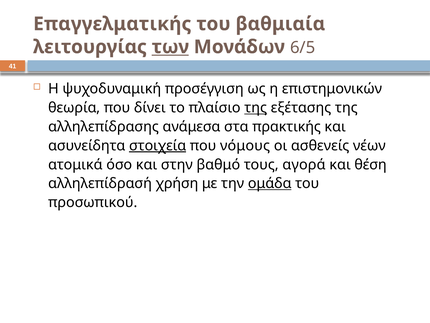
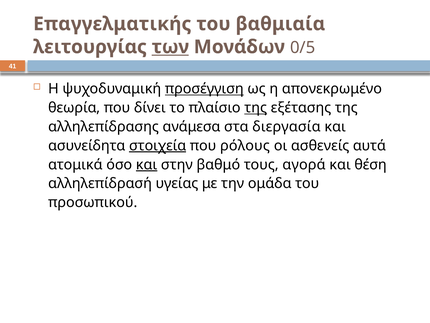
6/5: 6/5 -> 0/5 (303, 48)
προσέγγιση underline: none -> present (204, 89)
επιστημονικών: επιστημονικών -> απονεκρωμένο (332, 89)
πρακτικής: πρακτικής -> διεργασία (286, 127)
νόμους: νόμους -> ρόλους (245, 145)
νέων: νέων -> αυτά (369, 145)
και underline: none -> present (147, 164)
χρήση: χρήση -> υγείας (177, 183)
ομάδα underline: present -> none (270, 183)
